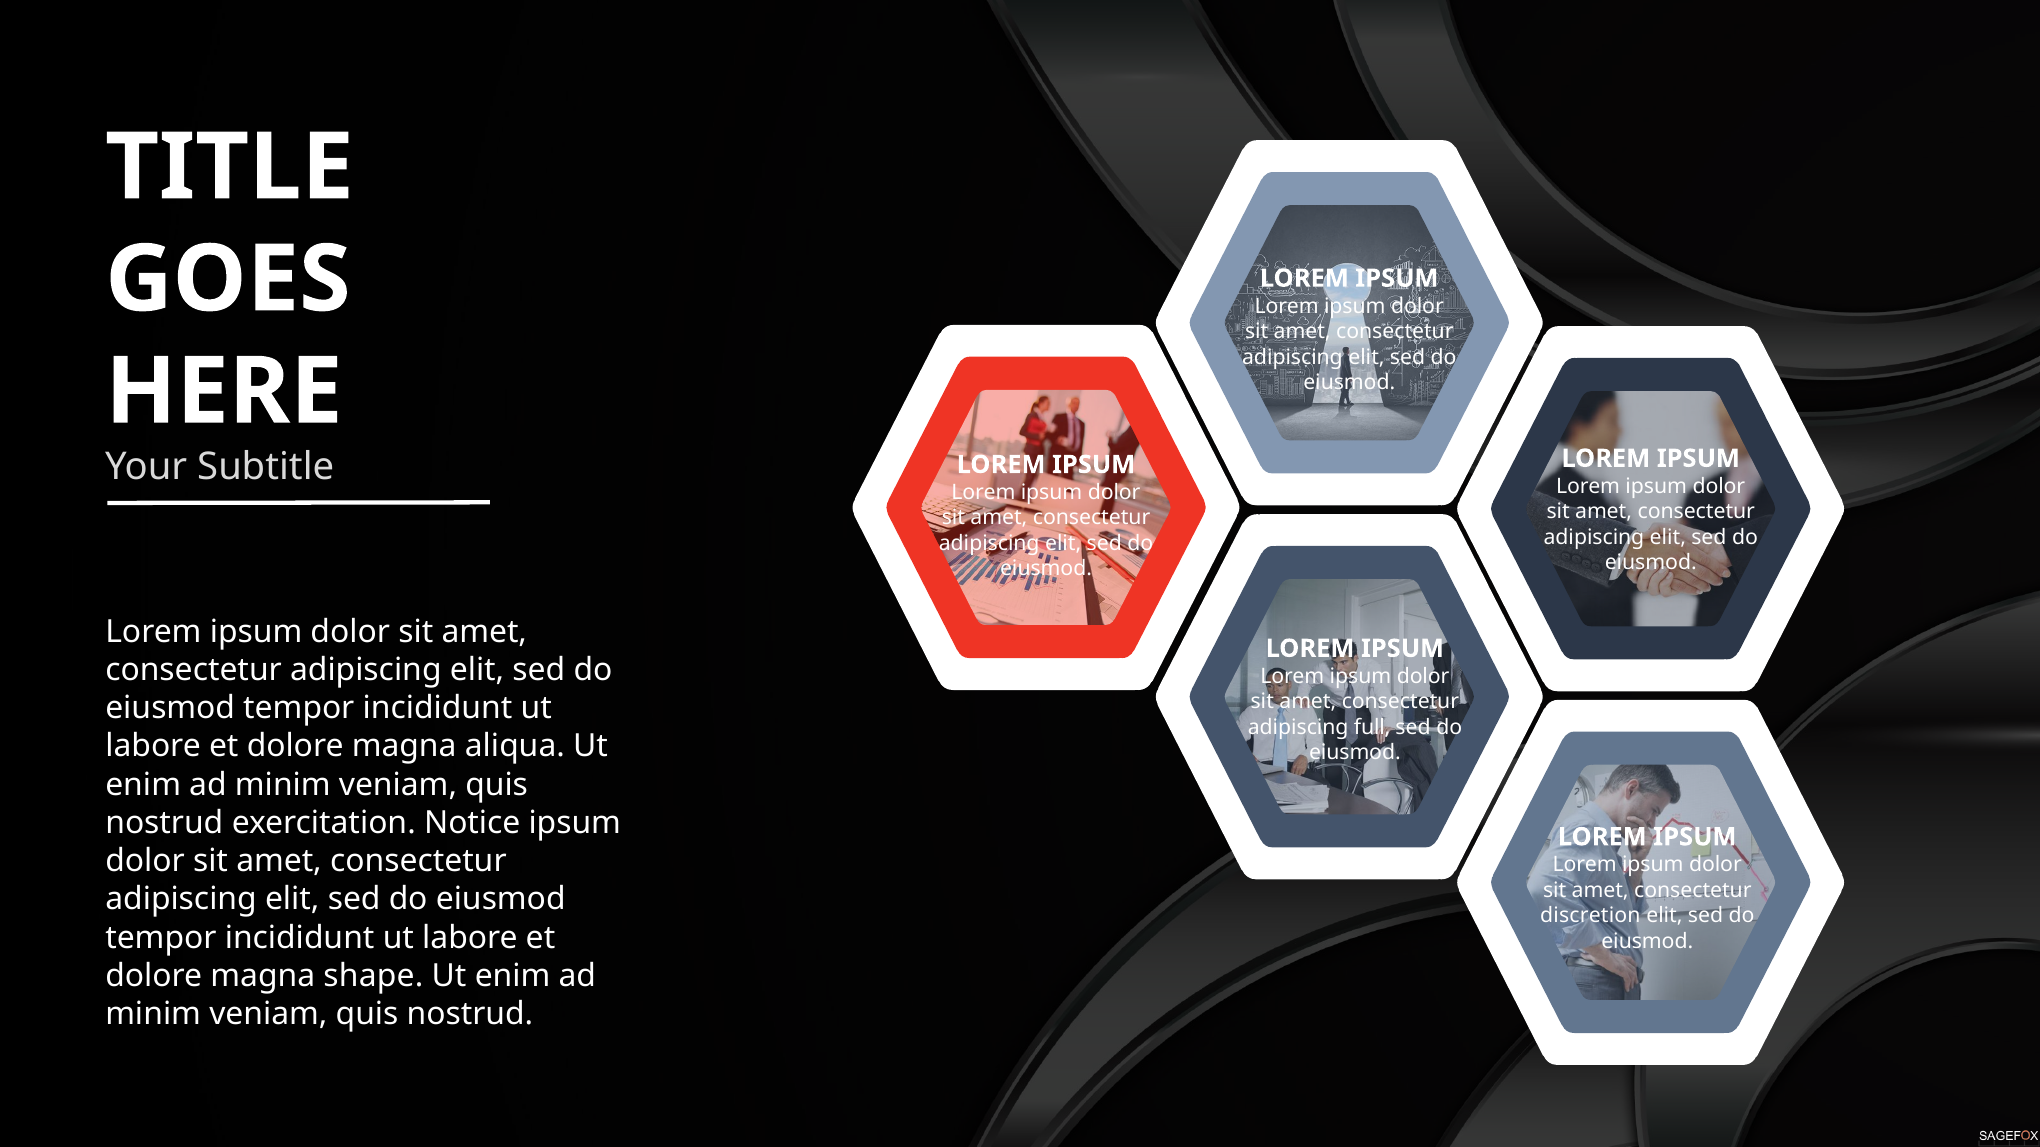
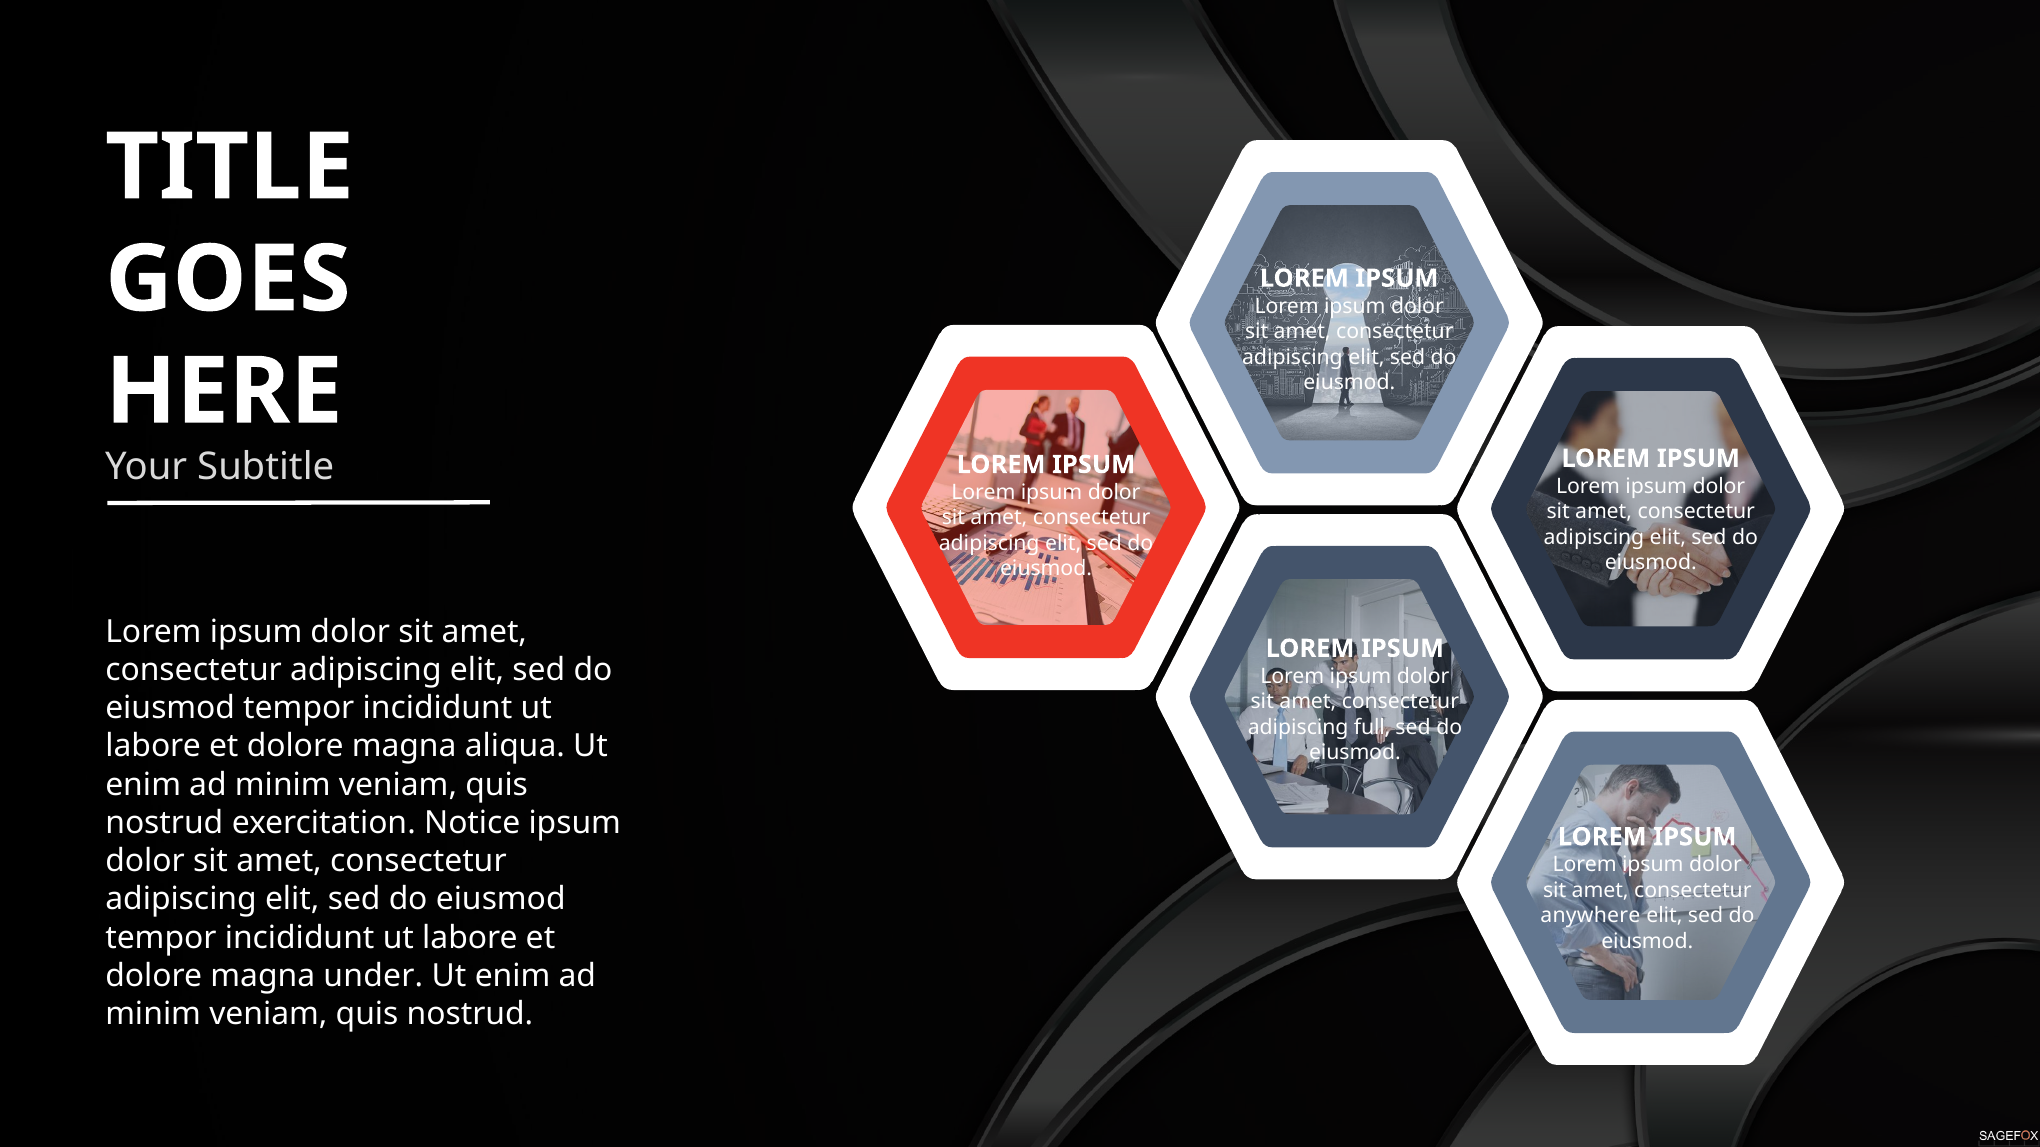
discretion: discretion -> anywhere (1590, 916)
shape: shape -> under (373, 976)
